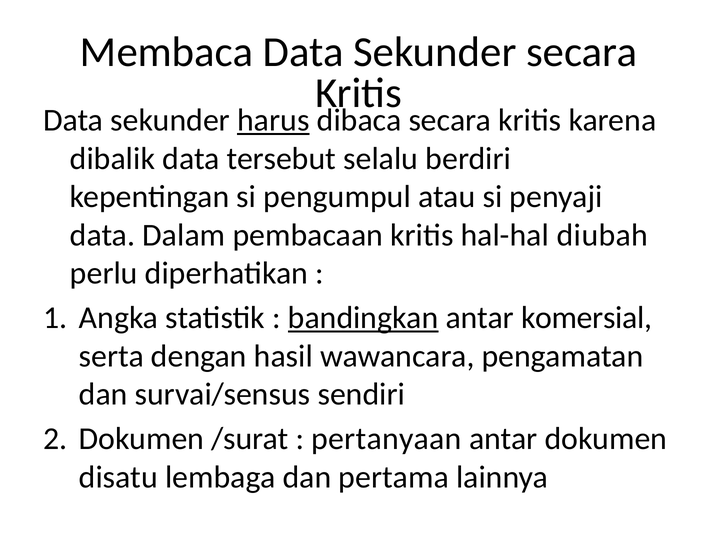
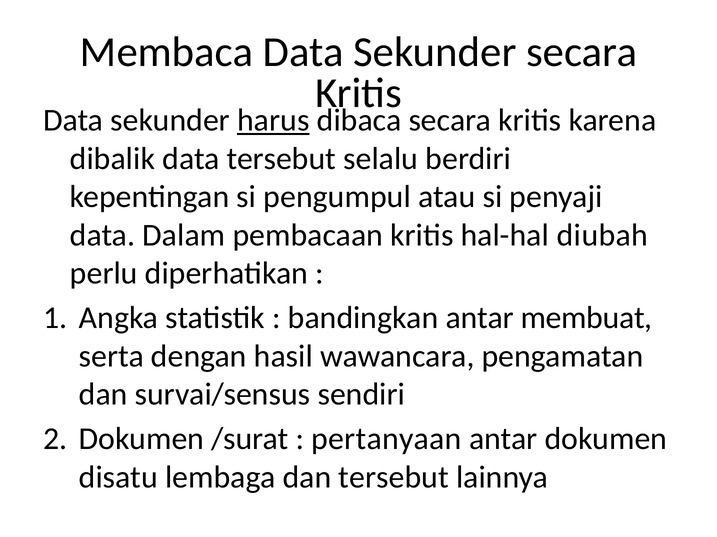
bandingkan underline: present -> none (363, 318)
komersial: komersial -> membuat (587, 318)
dan pertama: pertama -> tersebut (394, 478)
